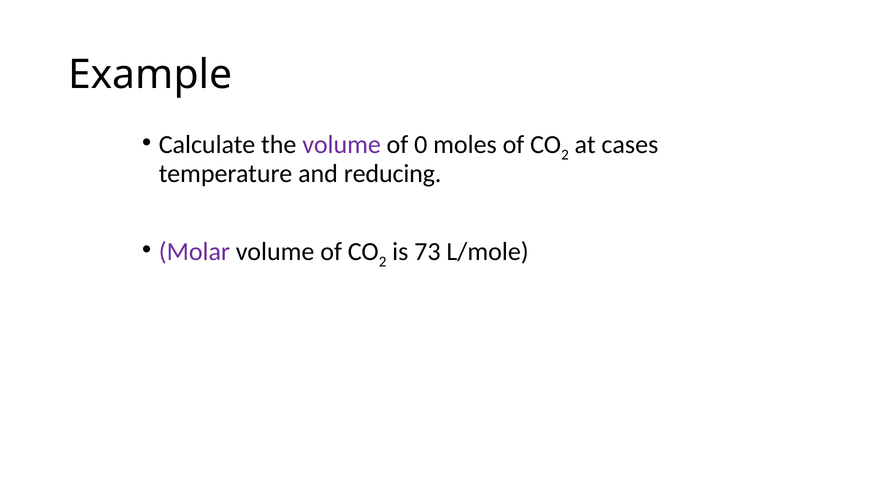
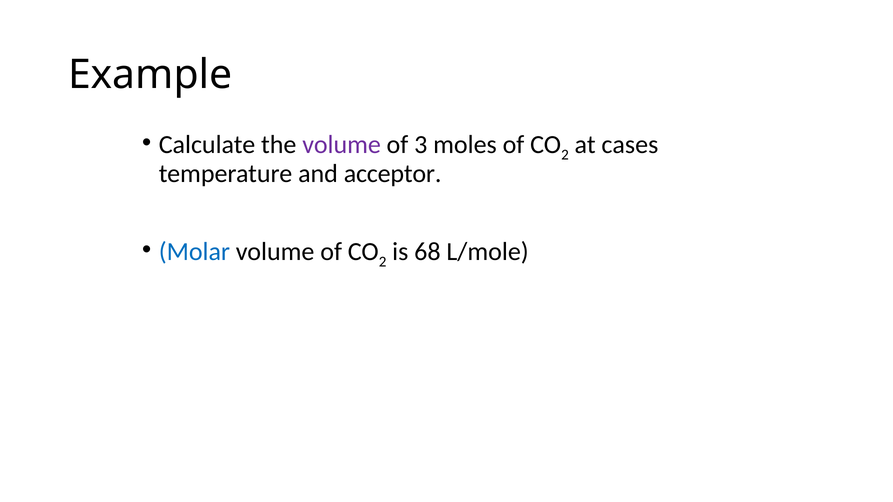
0: 0 -> 3 (421, 145)
reducing: reducing -> acceptor (393, 174)
Molar colour: purple -> blue (194, 252)
73: 73 -> 68 (427, 252)
